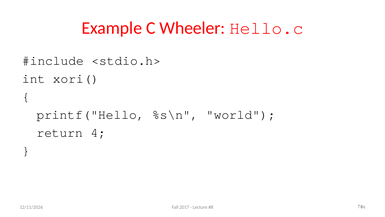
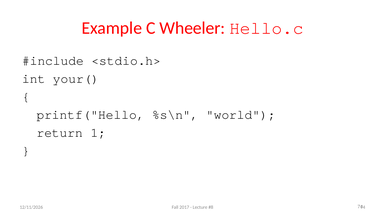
xori(: xori( -> your( (76, 79)
4: 4 -> 1 (98, 132)
